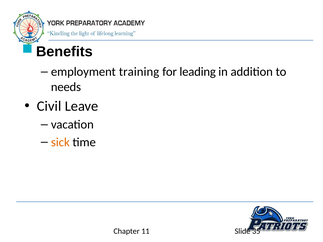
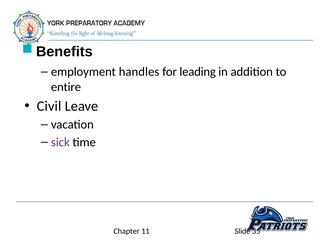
training: training -> handles (139, 72)
needs: needs -> entire (66, 87)
sick colour: orange -> purple (60, 142)
